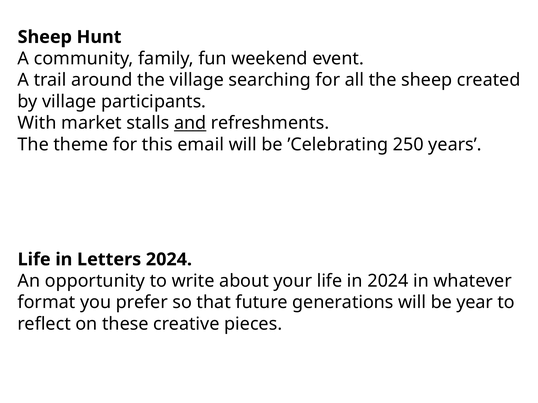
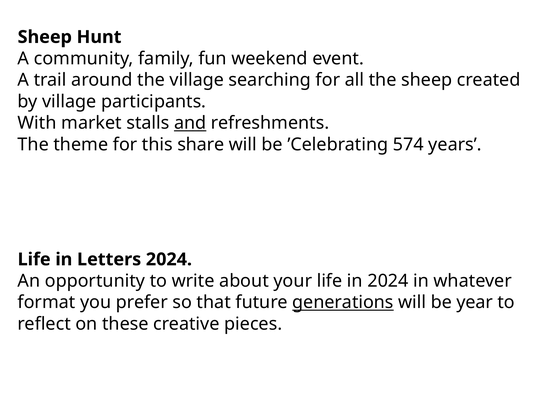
email: email -> share (201, 145)
250: 250 -> 574 (408, 145)
generations underline: none -> present (343, 303)
